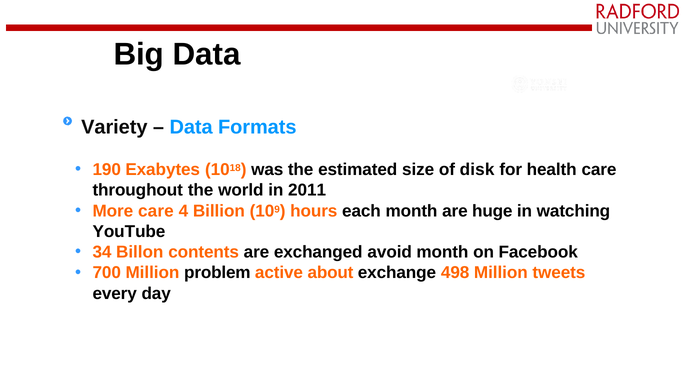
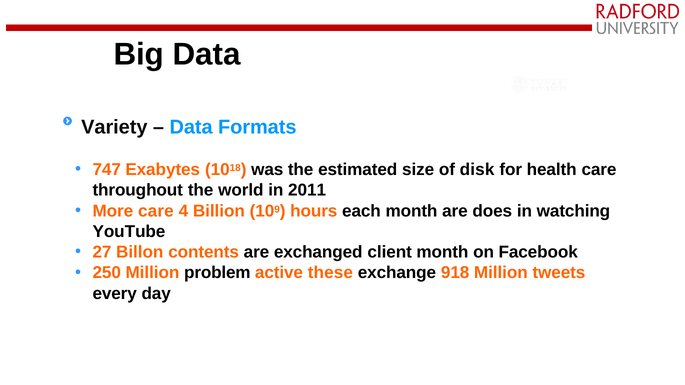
190: 190 -> 747 (107, 170)
huge: huge -> does (492, 211)
34: 34 -> 27 (102, 252)
avoid: avoid -> client (390, 252)
700: 700 -> 250 (107, 273)
about: about -> these (330, 273)
498: 498 -> 918 (455, 273)
